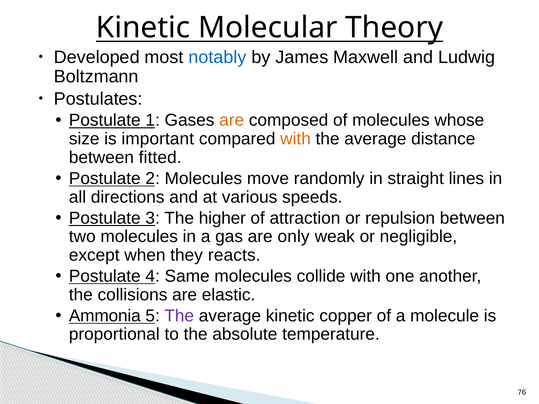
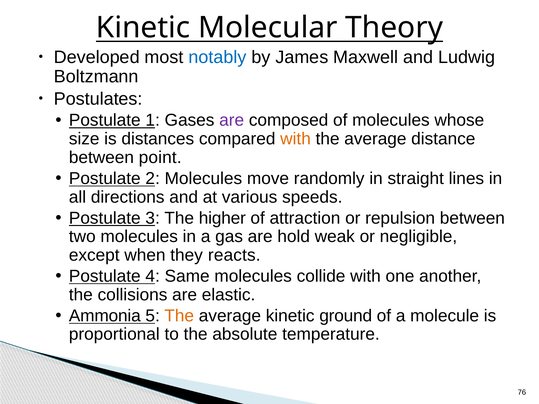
are colour: orange -> purple (232, 120)
important: important -> distances (158, 139)
fitted: fitted -> point (160, 158)
only: only -> hold (294, 237)
The colour: purple -> orange (179, 316)
copper: copper -> ground (346, 316)
